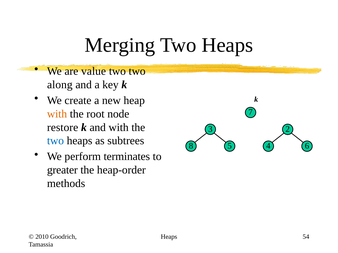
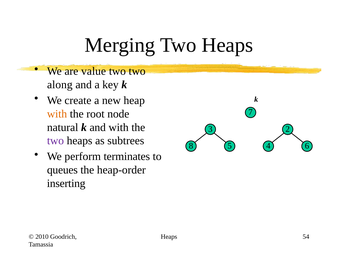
restore: restore -> natural (63, 128)
two colour: blue -> purple (55, 141)
greater: greater -> queues (62, 170)
methods: methods -> inserting (66, 184)
